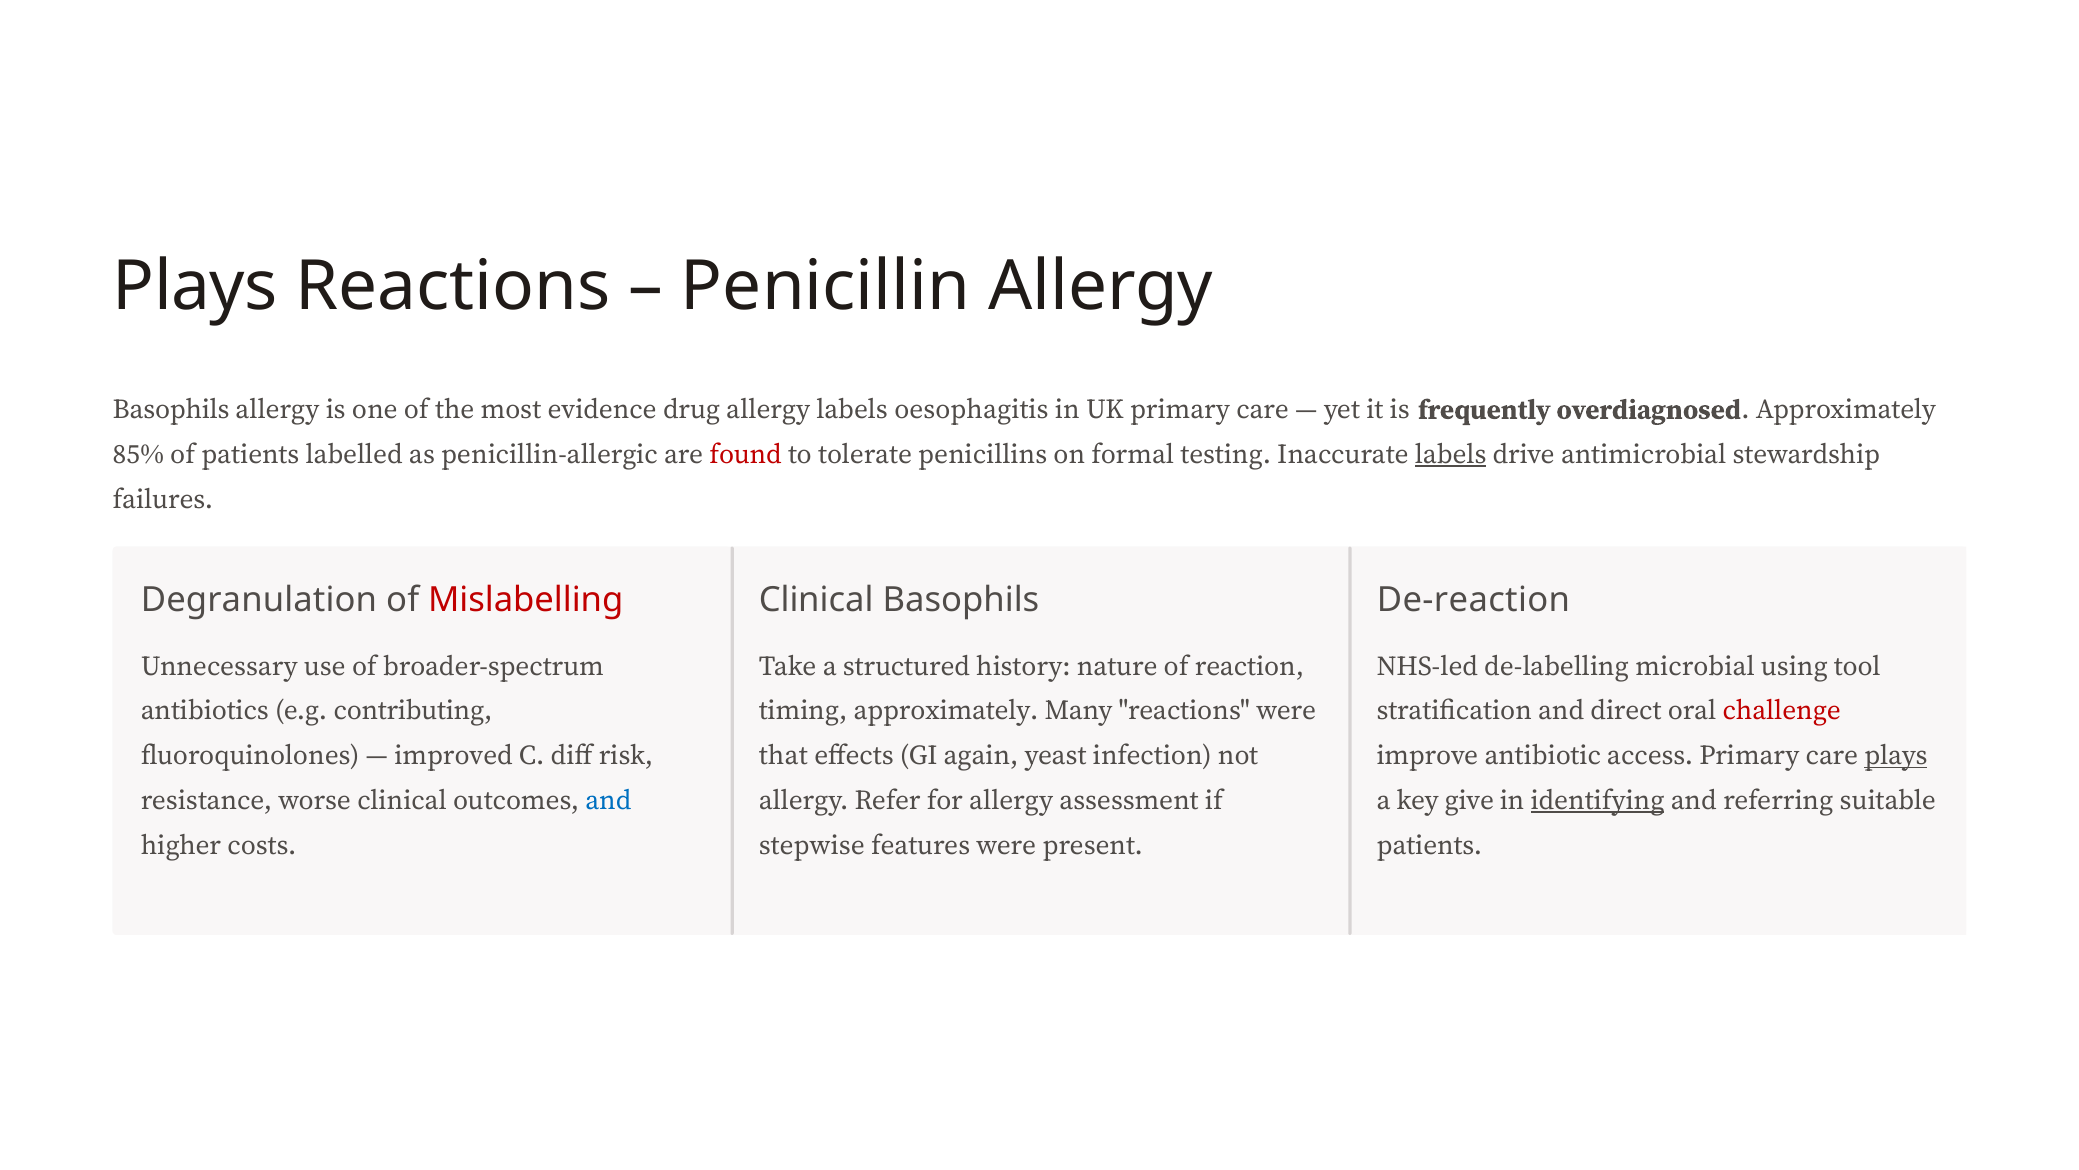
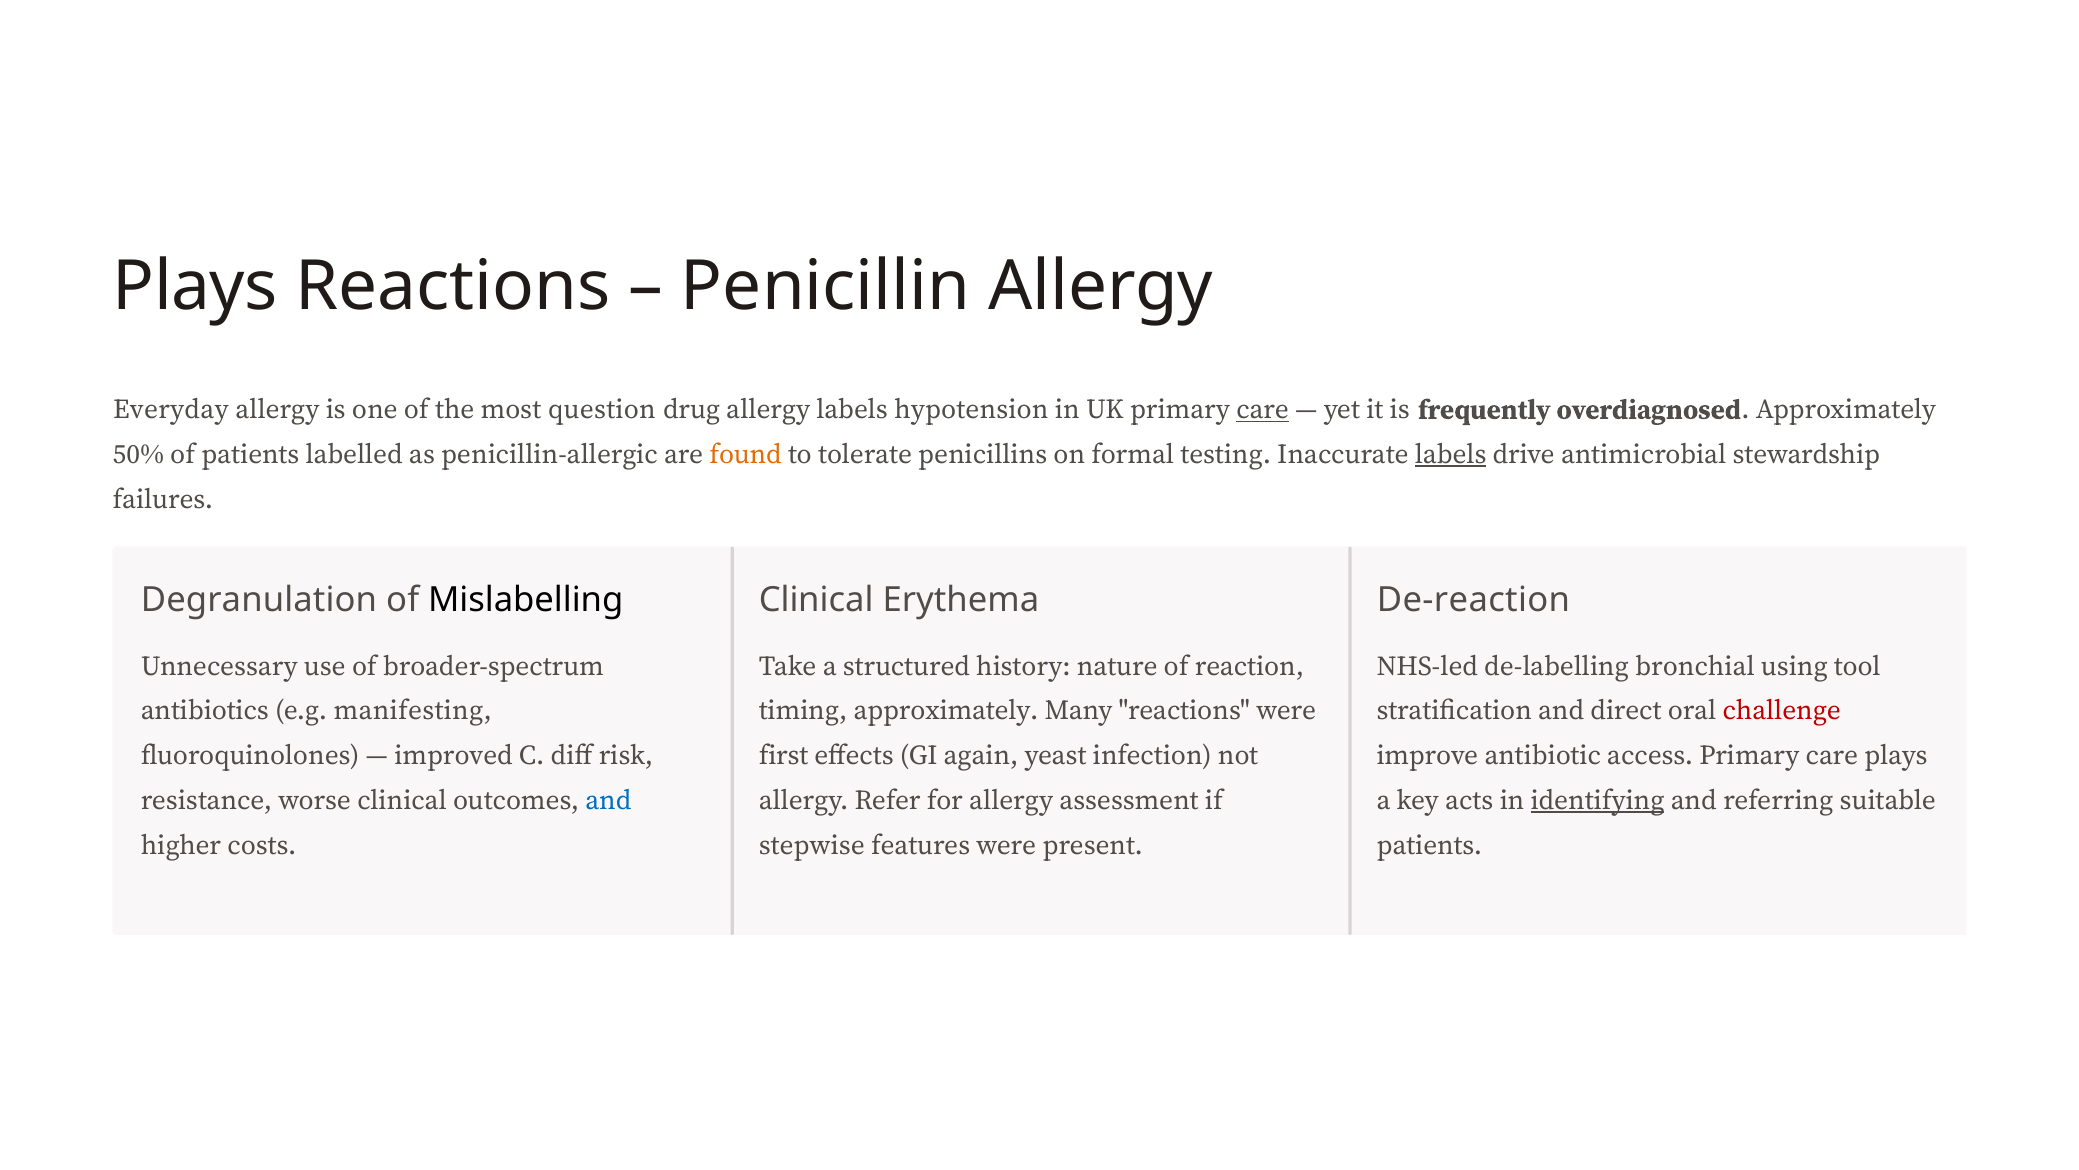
Basophils: Basophils -> Everyday (171, 410)
evidence: evidence -> question (602, 410)
oesophagitis: oesophagitis -> hypotension (971, 410)
care underline: none -> present (1263, 410)
85%: 85% -> 50% (138, 454)
found colour: red -> orange (746, 454)
Mislabelling colour: red -> black (526, 600)
Clinical Basophils: Basophils -> Erythema (961, 600)
microbial: microbial -> bronchial (1695, 666)
contributing: contributing -> manifesting (413, 711)
that: that -> first (784, 755)
plays underline: present -> none (1896, 755)
give: give -> acts (1469, 800)
